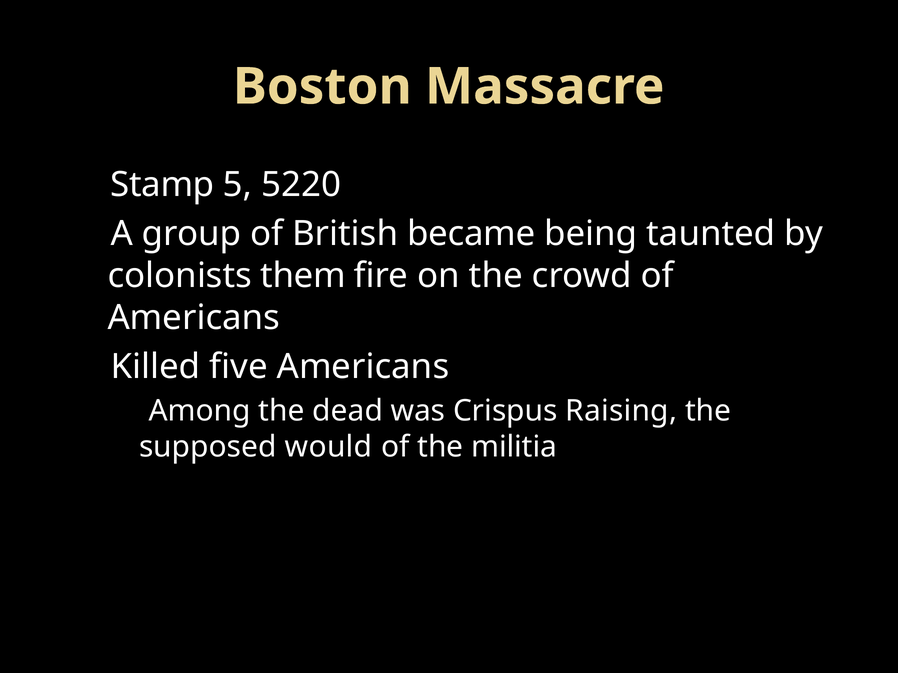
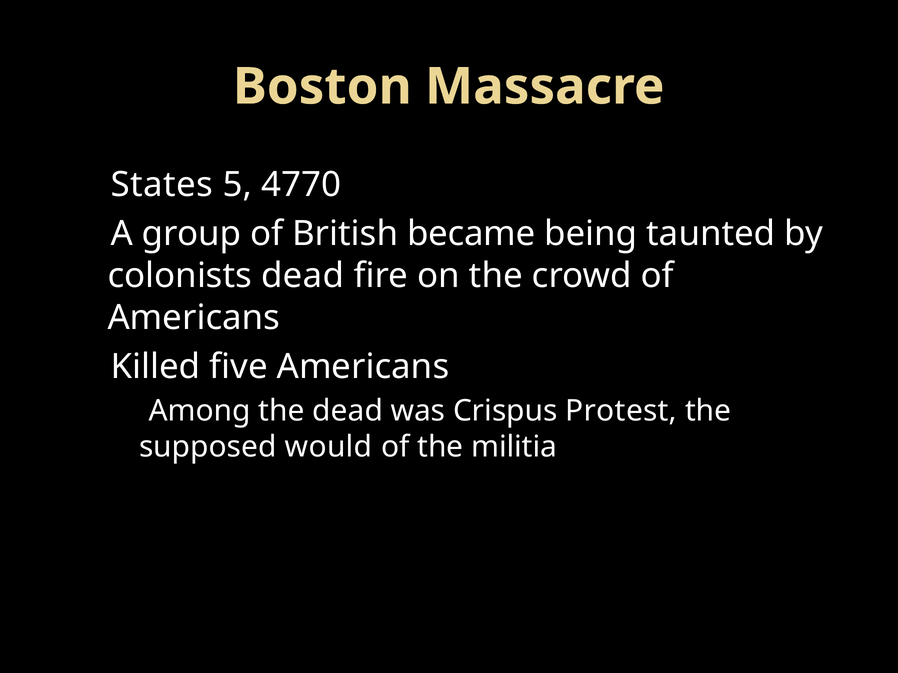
Stamp: Stamp -> States (162, 185)
5220: 5220 -> 4770 (301, 185)
colonists them: them -> dead (303, 276)
Raising: Raising -> Protest (621, 411)
